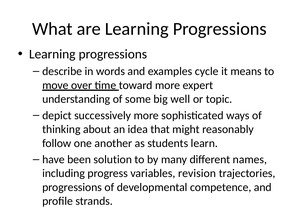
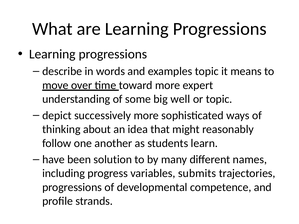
examples cycle: cycle -> topic (207, 71)
revision: revision -> submits (197, 174)
